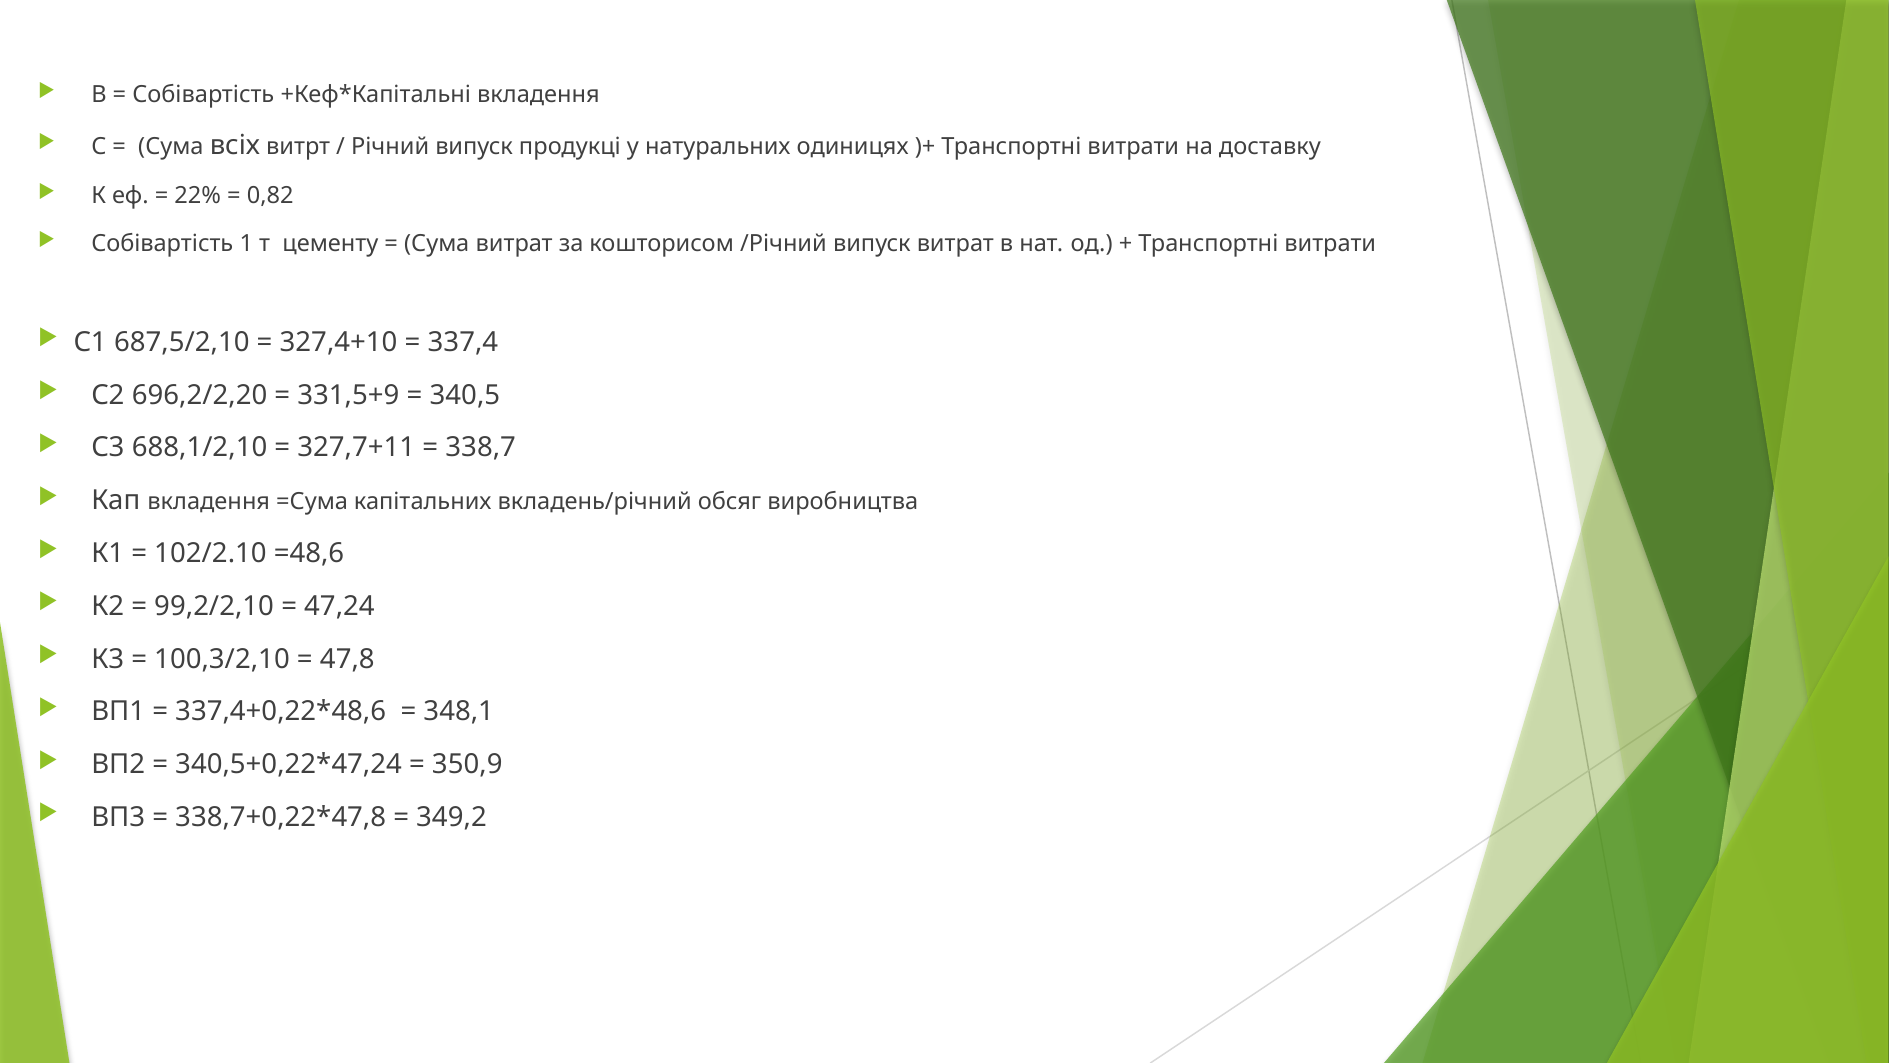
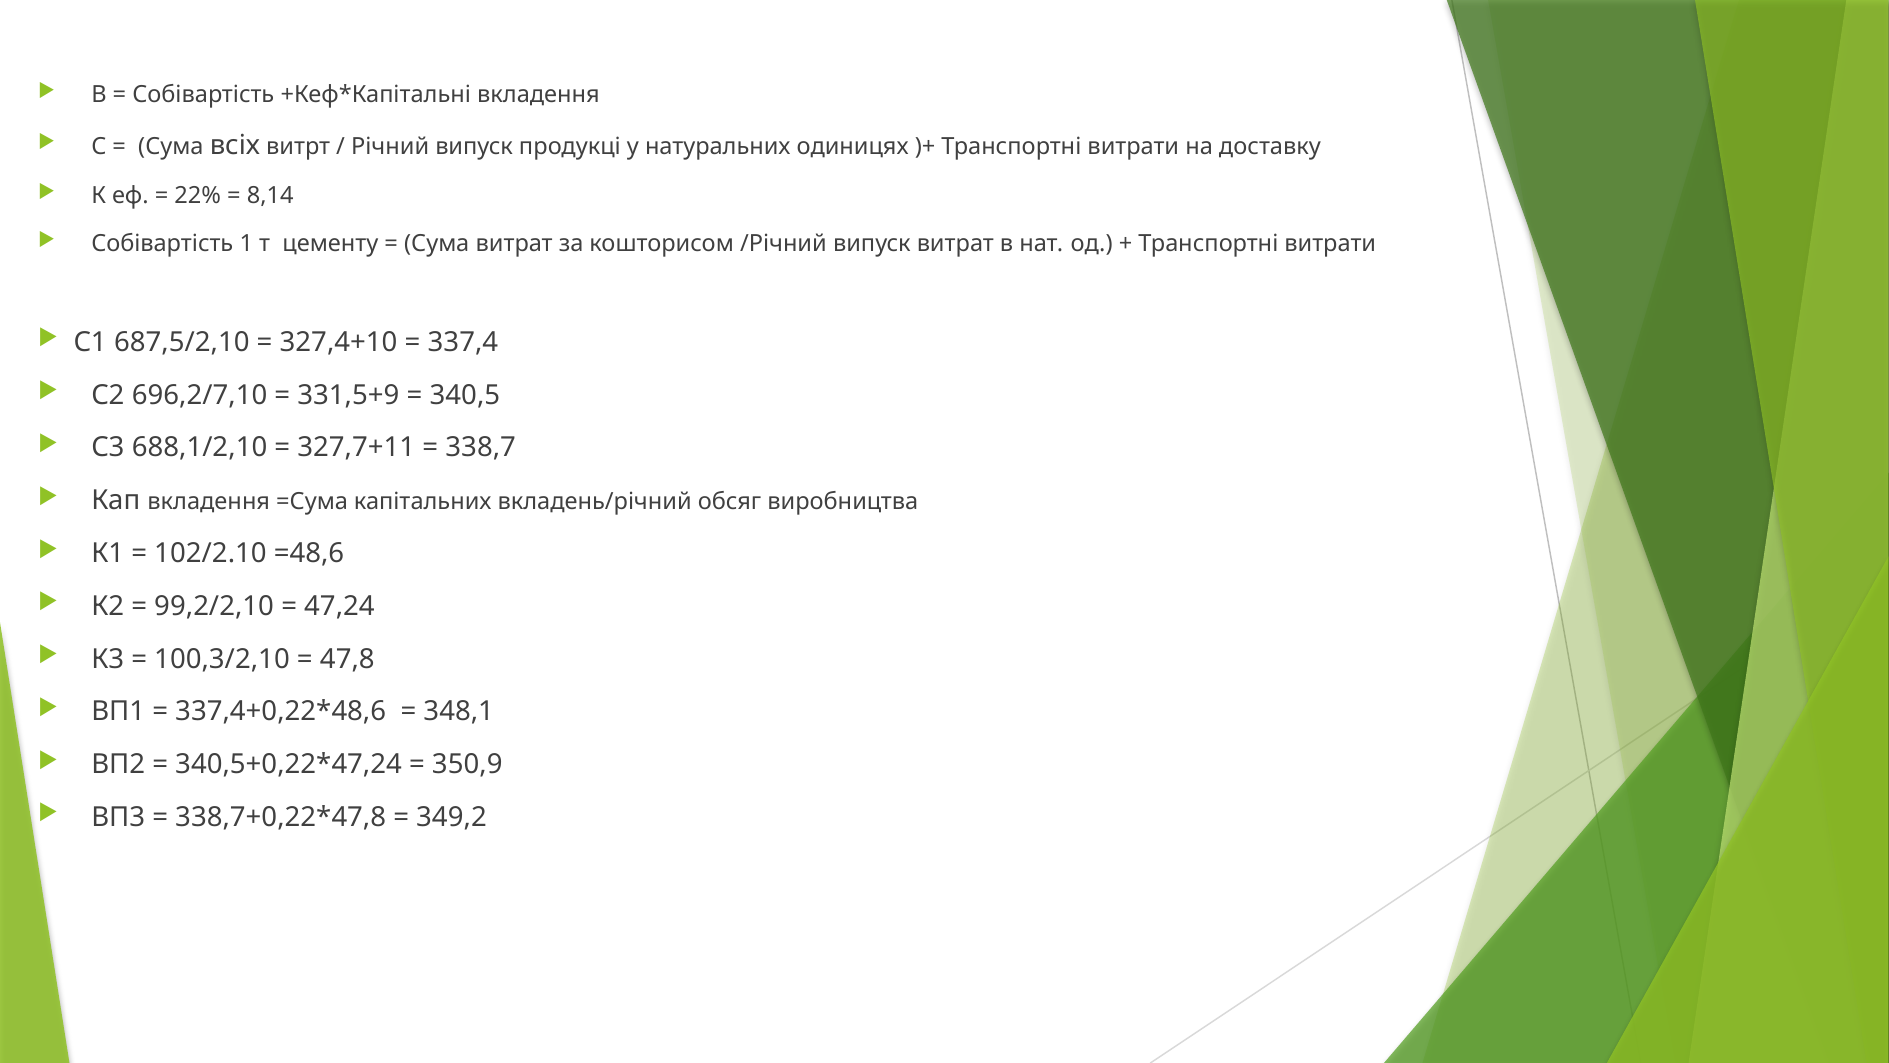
0,82: 0,82 -> 8,14 (270, 195)
696,2/2,20: 696,2/2,20 -> 696,2/7,10 (200, 395)
